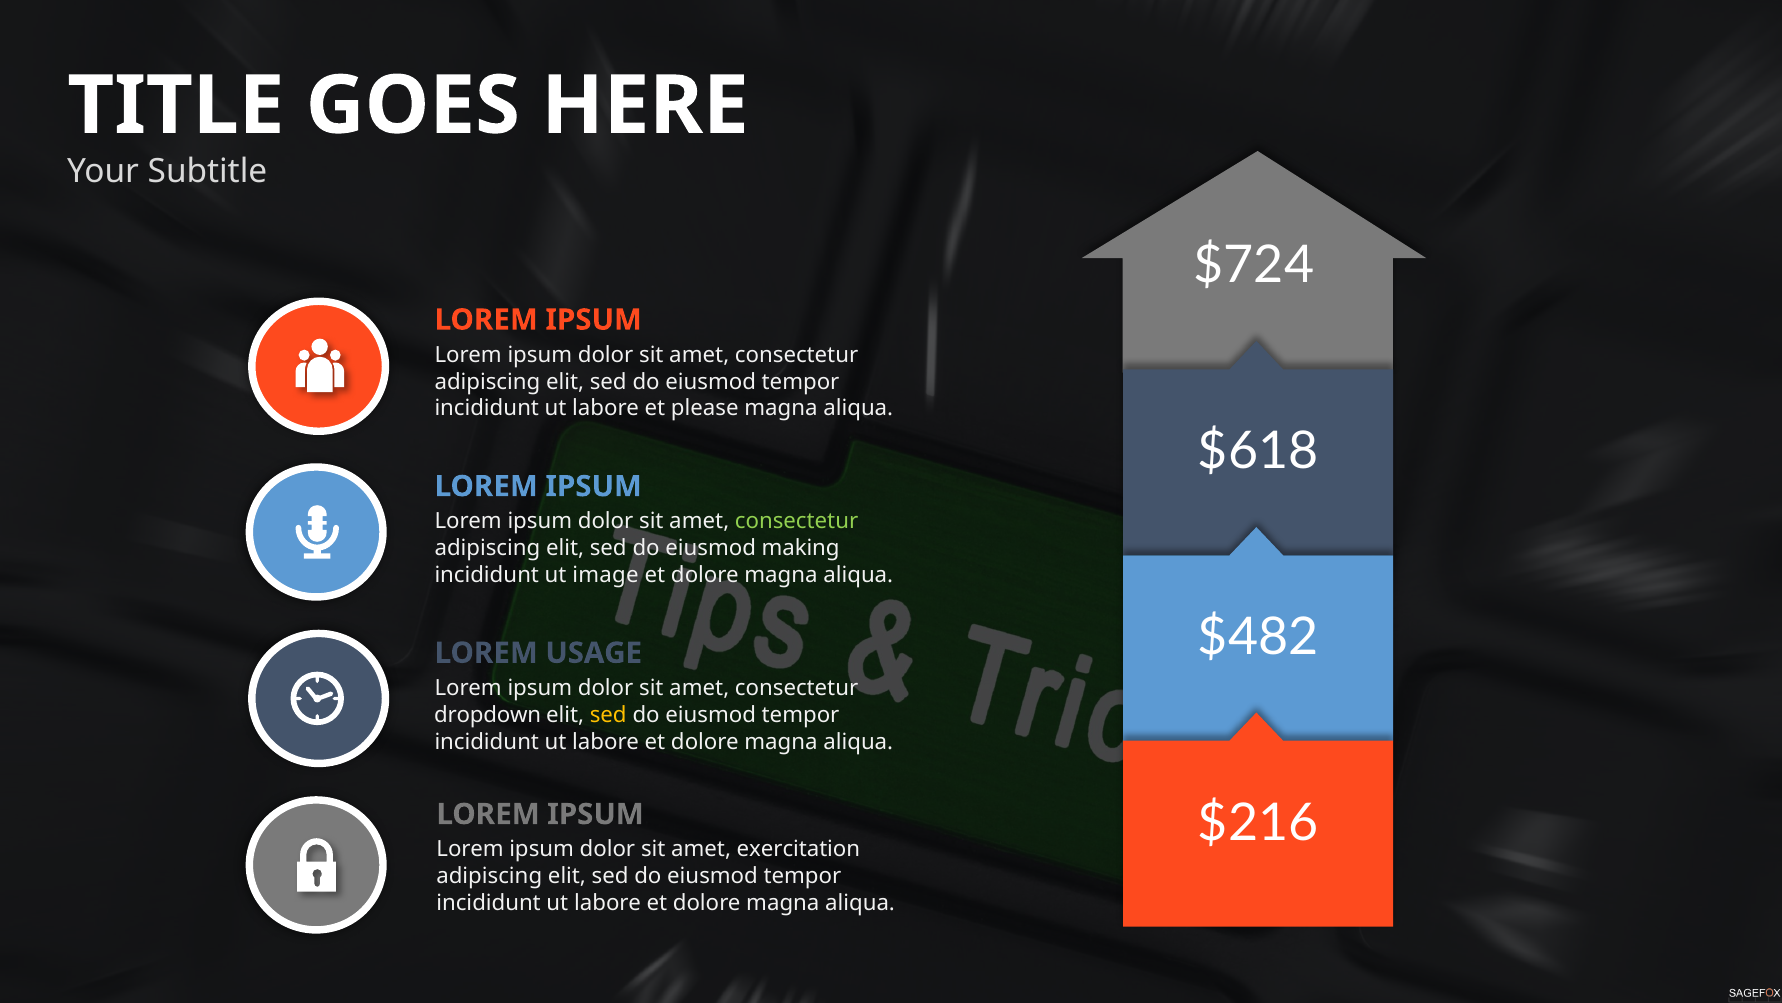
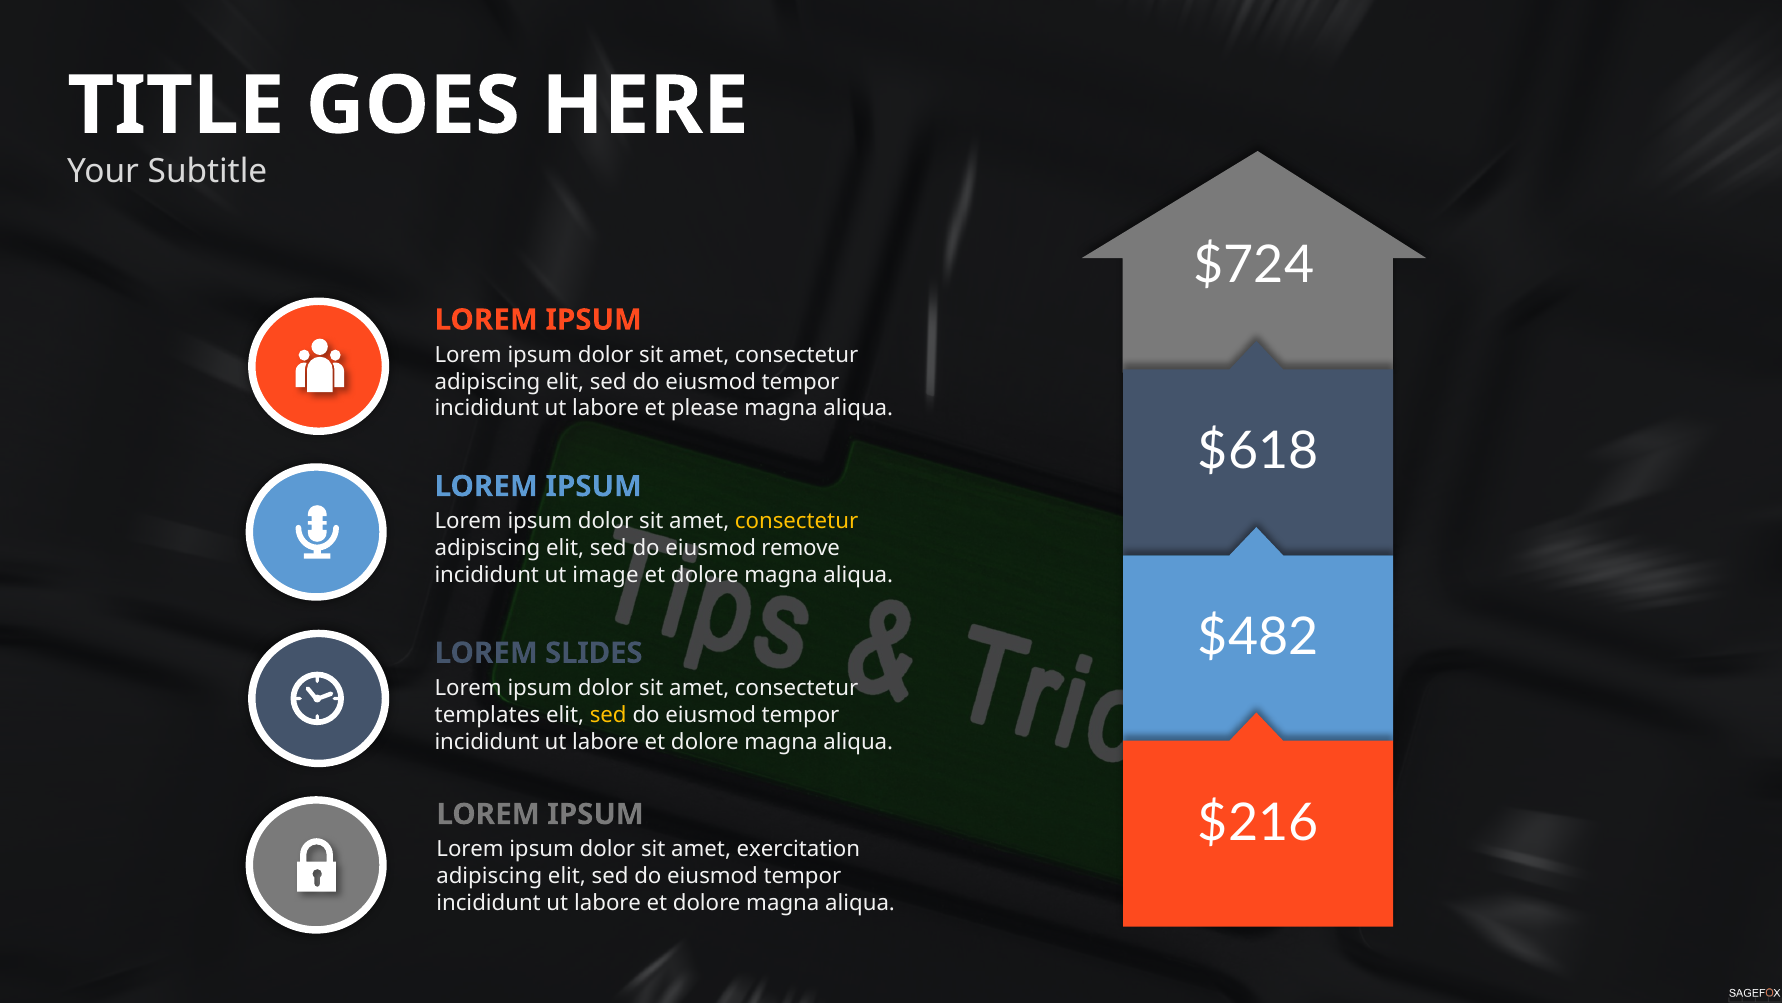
consectetur colour: light green -> yellow (797, 521)
making: making -> remove (801, 548)
USAGE: USAGE -> SLIDES (594, 653)
dropdown: dropdown -> templates (487, 714)
